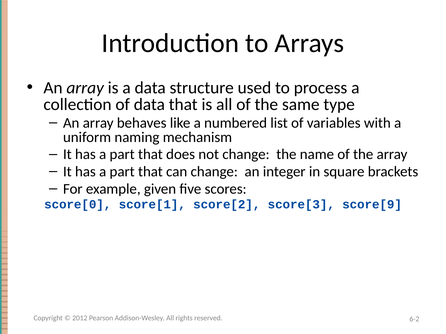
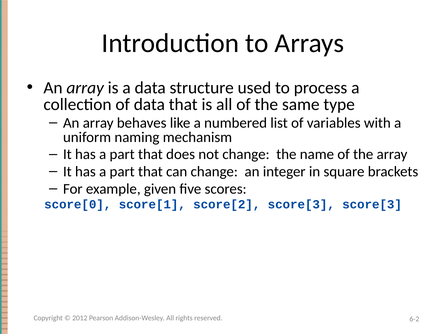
score[3 score[9: score[9 -> score[3 (372, 205)
